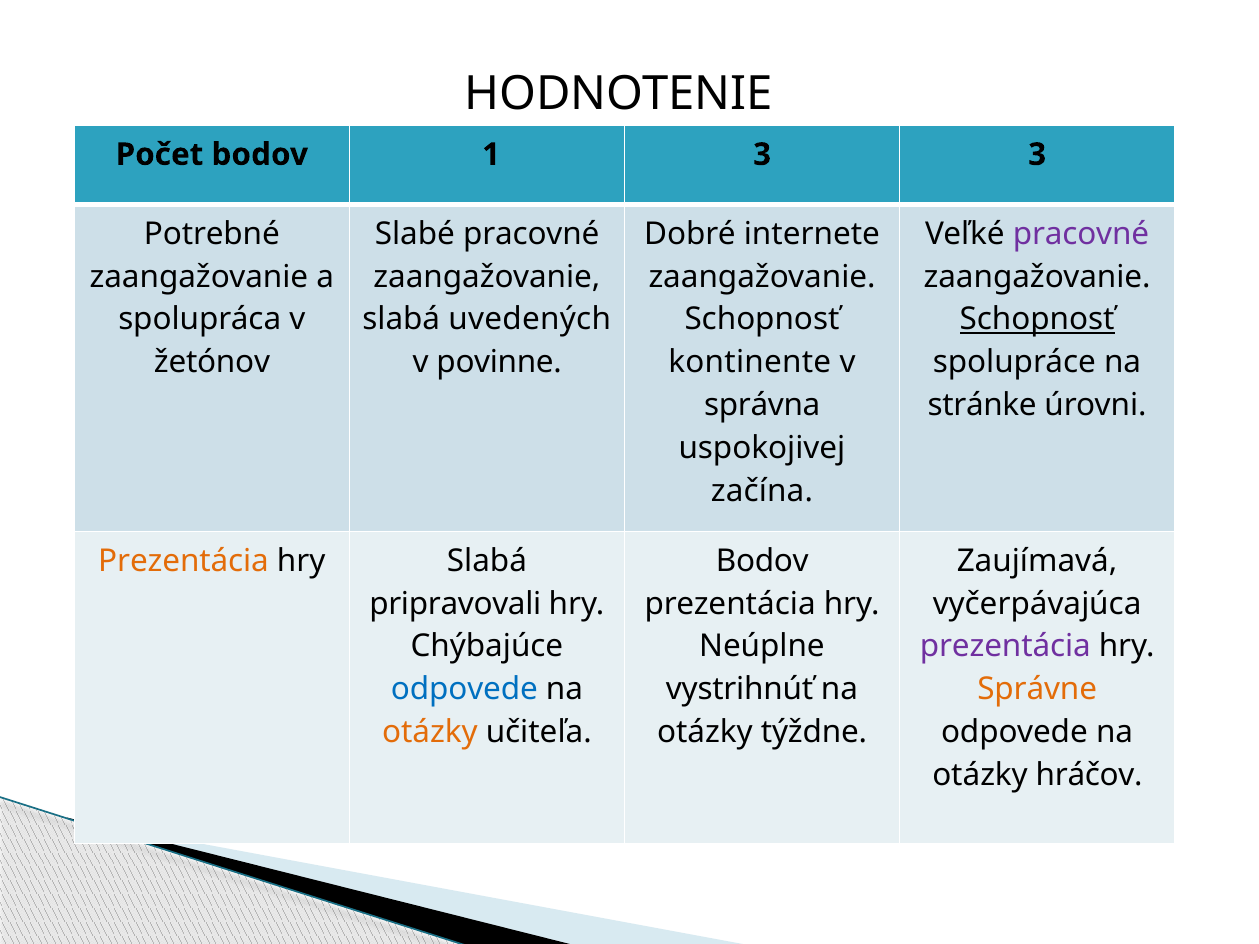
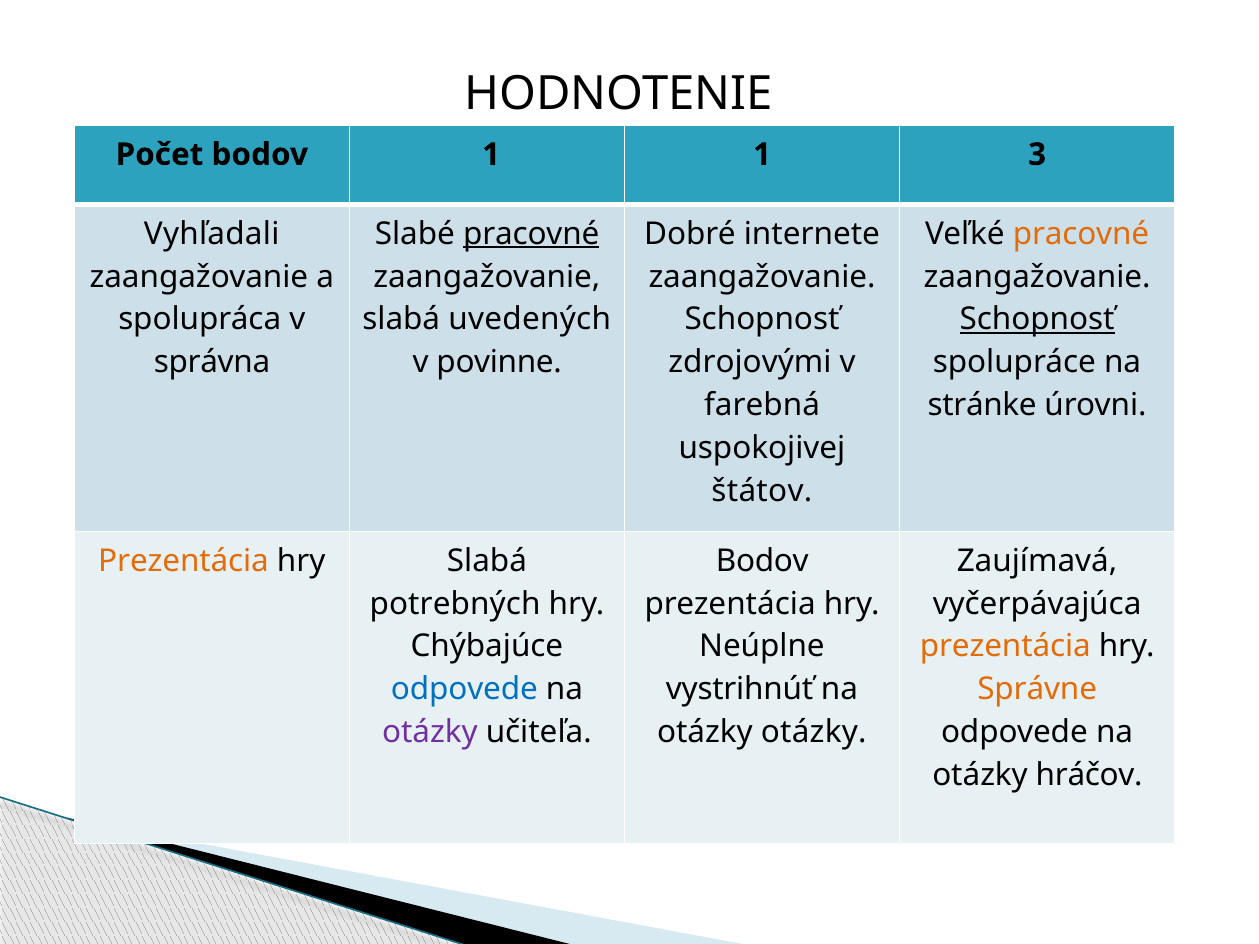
1 3: 3 -> 1 (762, 155)
Potrebné: Potrebné -> Vyhľadali (212, 234)
pracovné underline: none -> present (531, 234)
pracovné colour: purple -> orange (1081, 234)
žetónov: žetónov -> správna (212, 362)
kontinente: kontinente -> zdrojovými (750, 362)
správna: správna -> farebná (762, 405)
začína: začína -> štátov (762, 491)
pripravovali: pripravovali -> potrebných (455, 604)
prezentácia colour: purple -> orange (1005, 647)
otázky colour: orange -> purple (430, 732)
otázky týždne: týždne -> otázky (814, 732)
